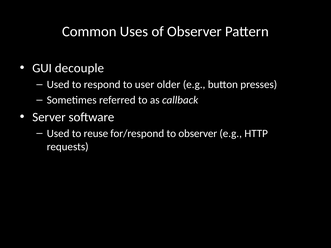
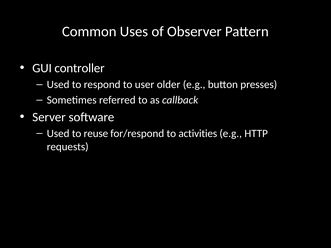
decouple: decouple -> controller (80, 68)
to observer: observer -> activities (198, 134)
